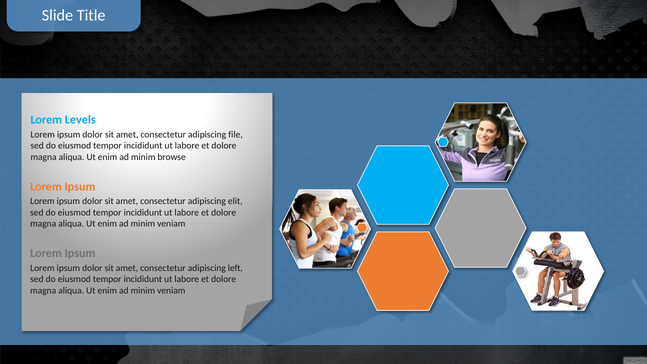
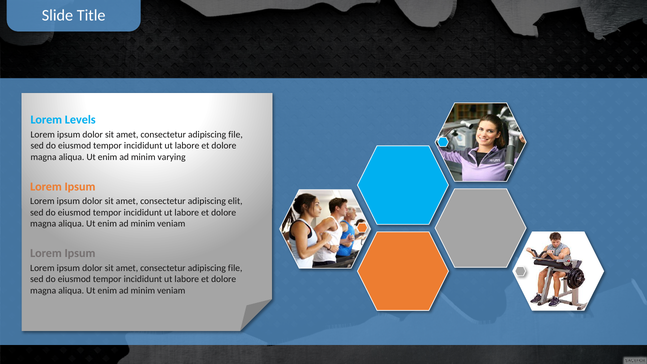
browse: browse -> varying (172, 157)
left: left -> file (235, 268)
